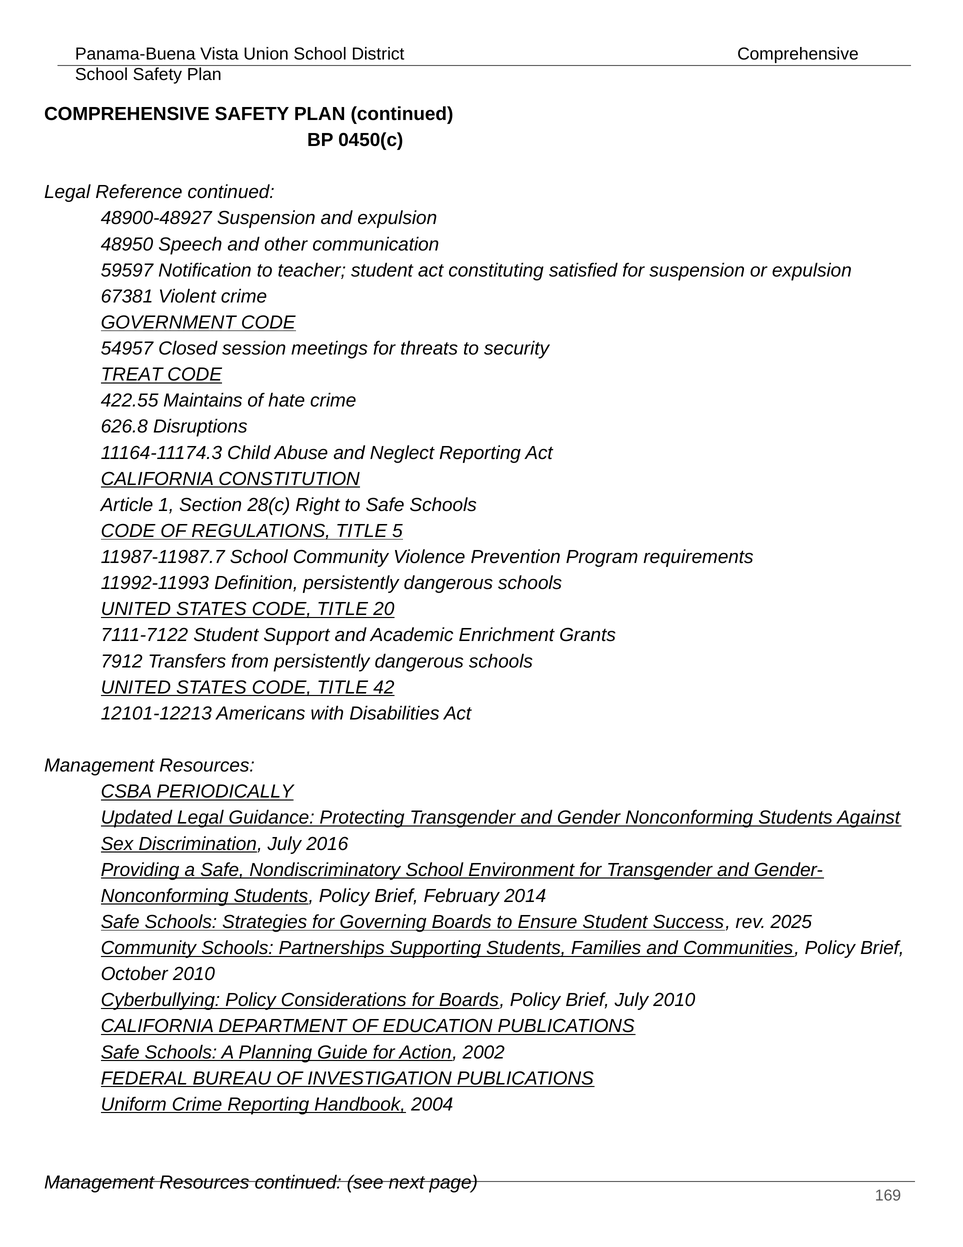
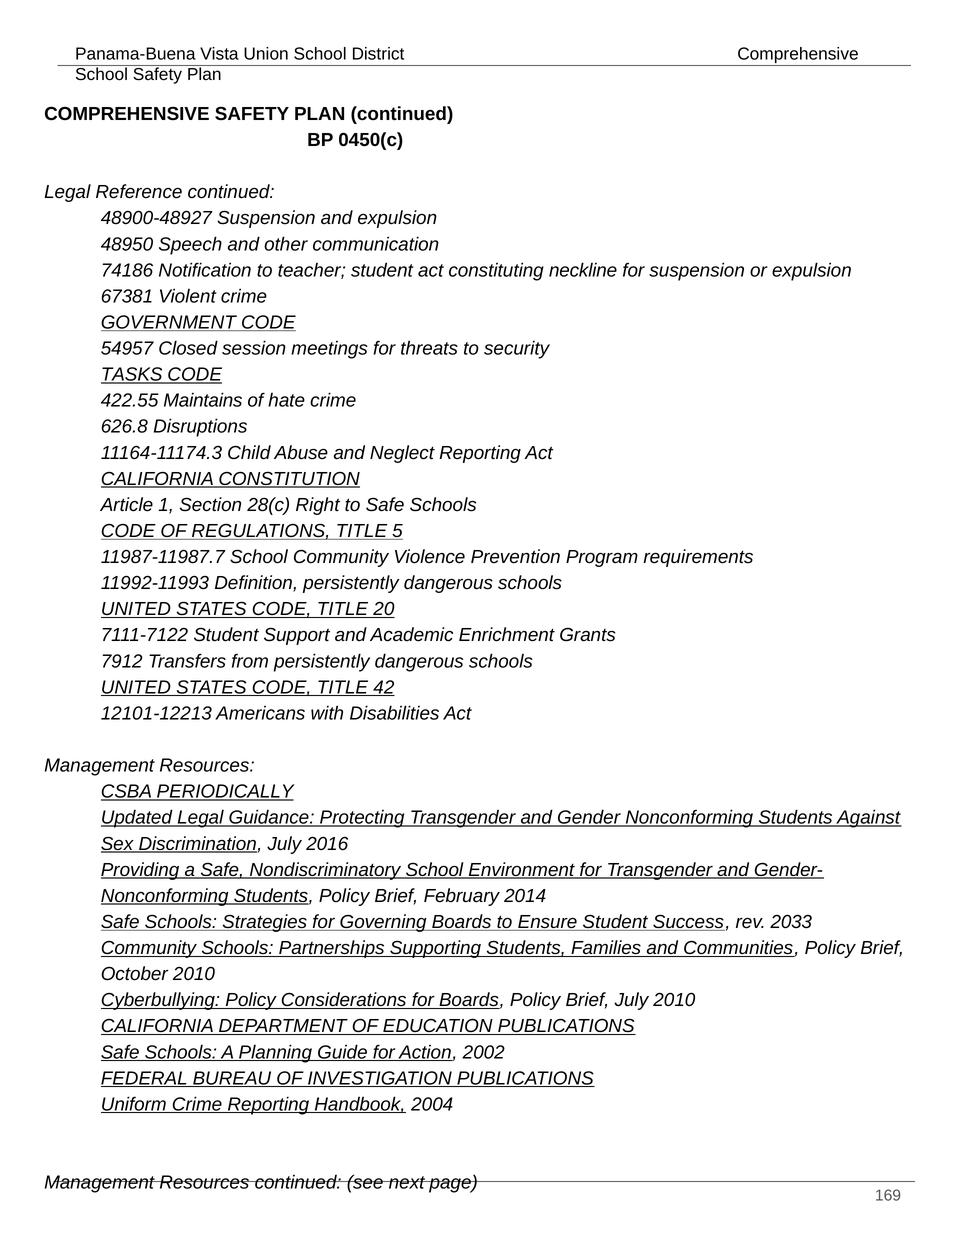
59597: 59597 -> 74186 (127, 270)
satisfied: satisfied -> neckline (583, 270)
TREAT: TREAT -> TASKS (132, 374)
2025: 2025 -> 2033 (791, 921)
